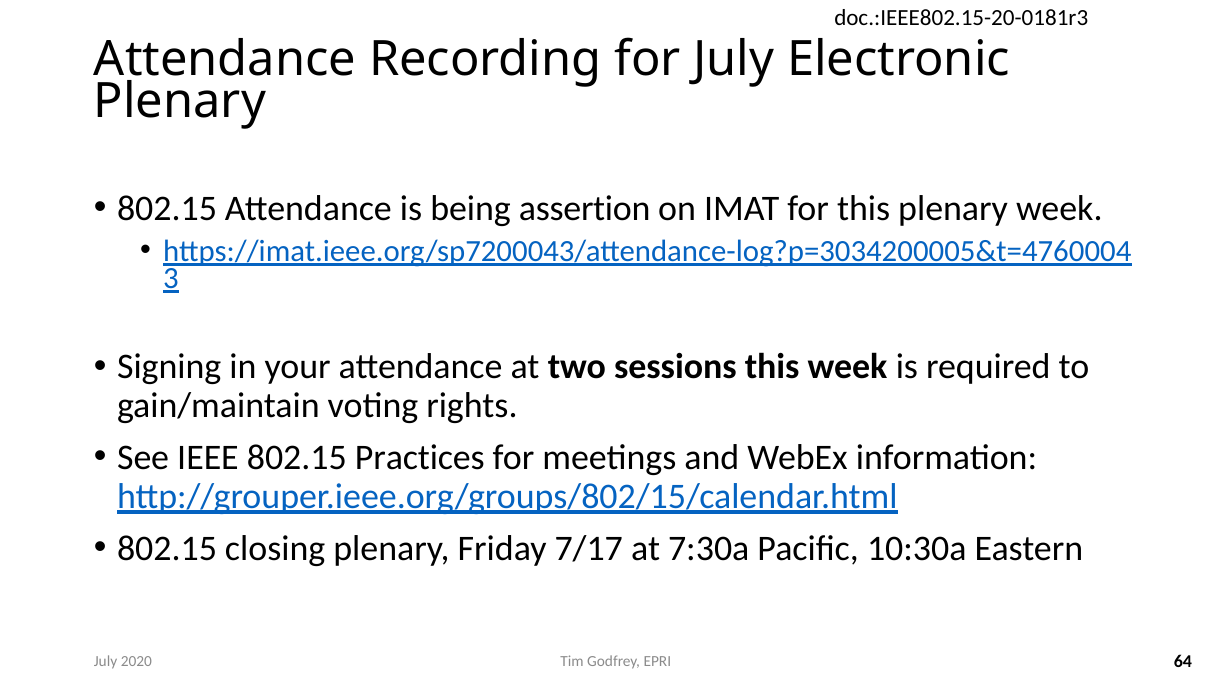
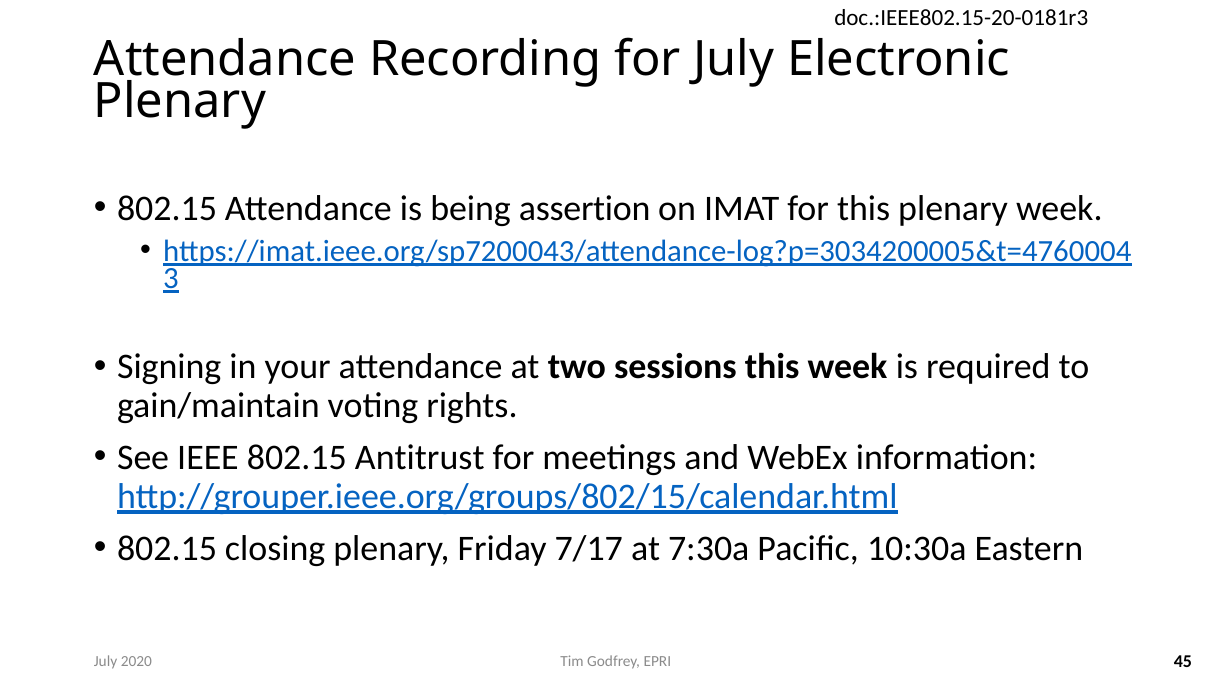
Practices: Practices -> Antitrust (420, 457)
64: 64 -> 45 (1183, 662)
